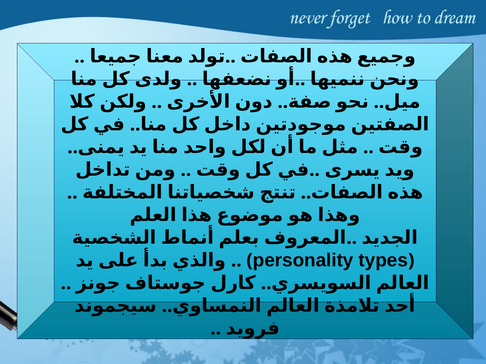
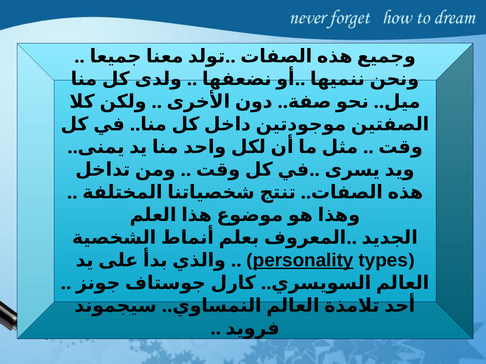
personality underline: none -> present (303, 261)
